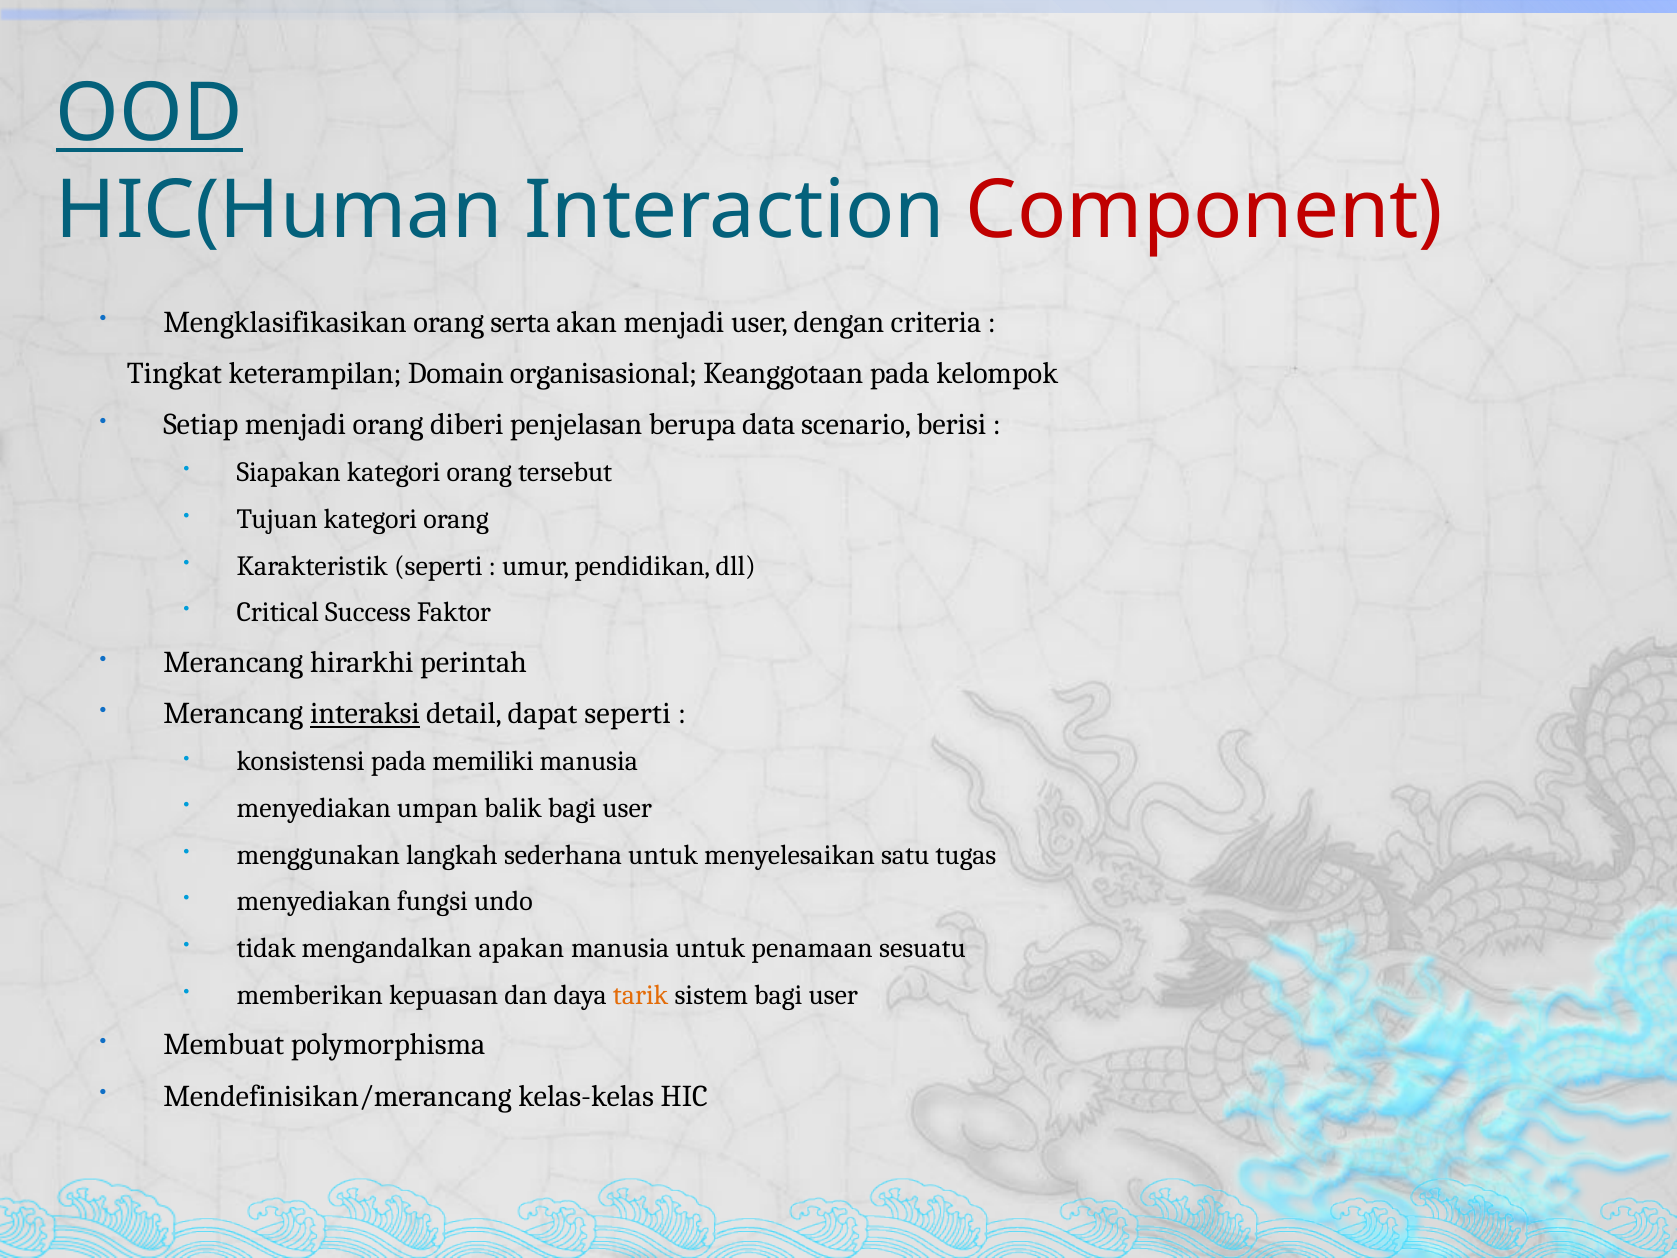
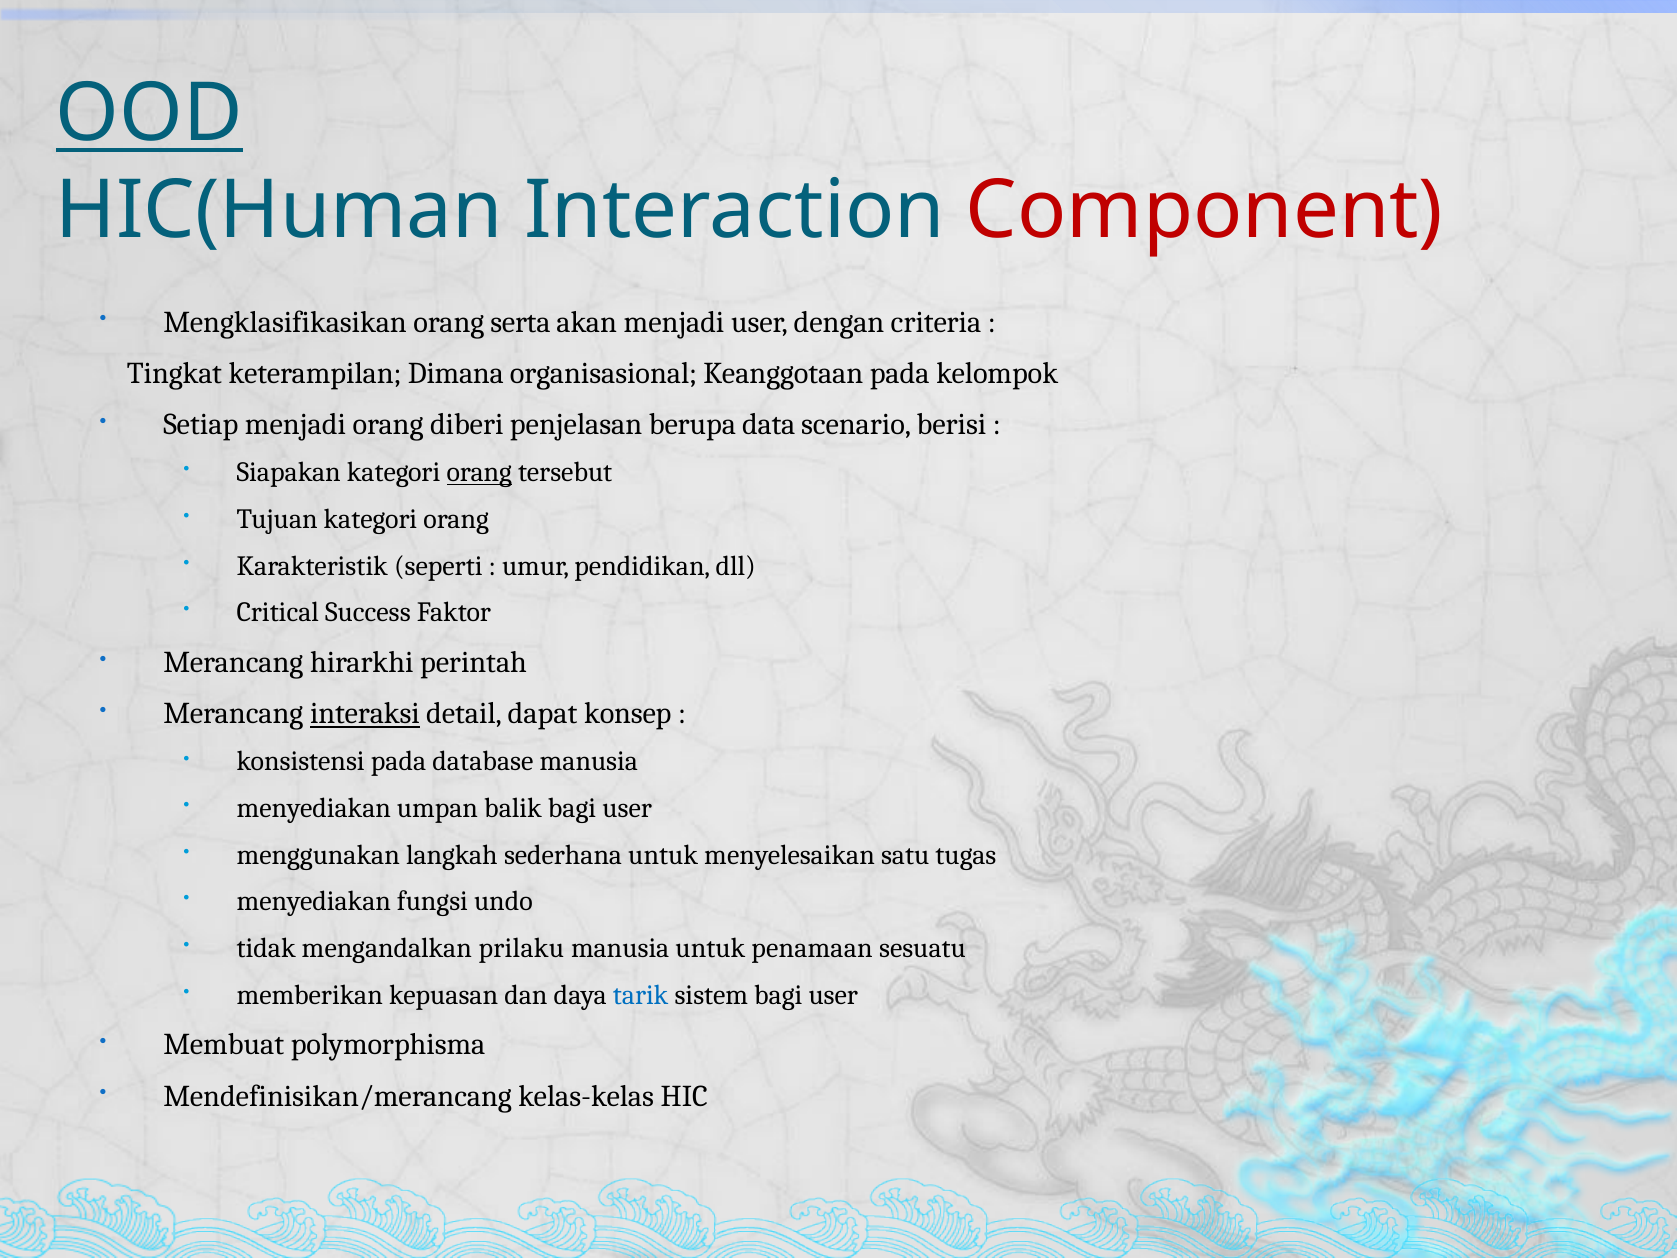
Domain: Domain -> Dimana (456, 373)
orang underline: none -> present (479, 472)
dapat seperti: seperti -> konsep (628, 714)
memiliki: memiliki -> database (483, 762)
apakan: apakan -> prilaku (521, 948)
tarik colour: orange -> blue (641, 995)
